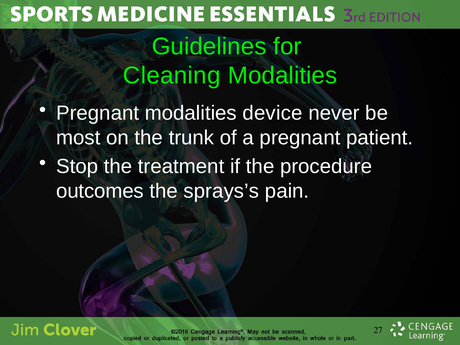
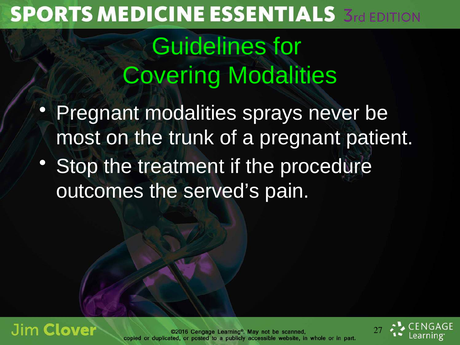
Cleaning: Cleaning -> Covering (172, 76)
device: device -> sprays (273, 113)
sprays’s: sprays’s -> served’s (221, 191)
